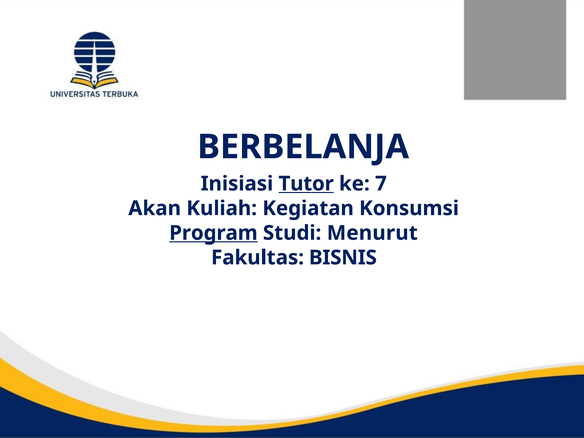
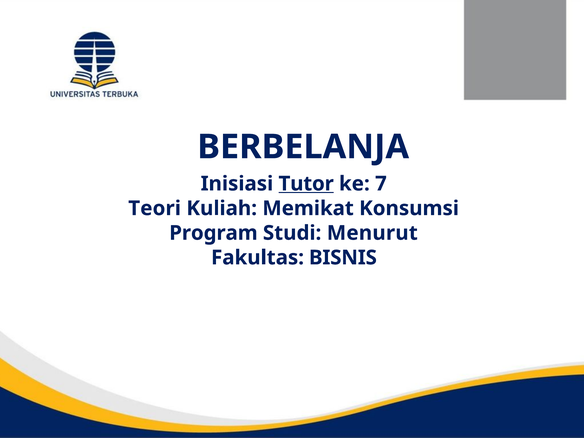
Akan: Akan -> Teori (155, 208)
Kegiatan: Kegiatan -> Memikat (308, 208)
Program underline: present -> none (213, 233)
